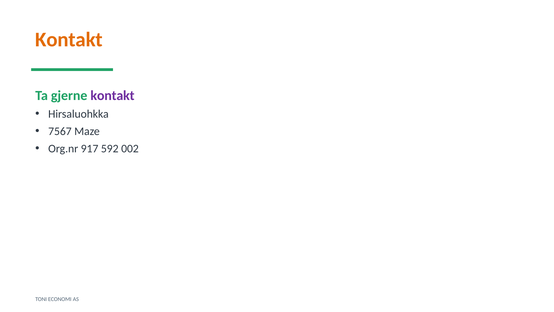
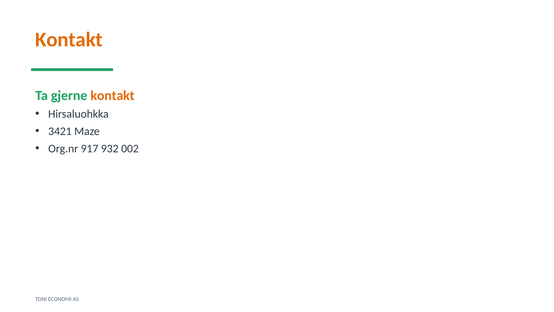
kontakt colour: purple -> orange (112, 95)
7567: 7567 -> 3421 (60, 131)
592: 592 -> 932 (110, 149)
